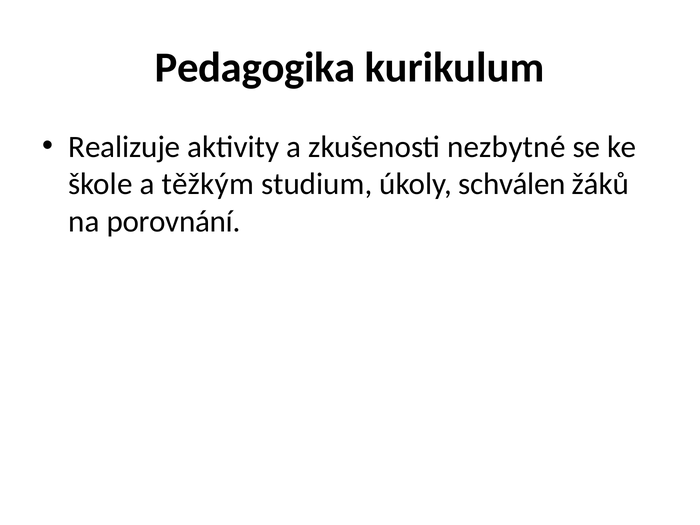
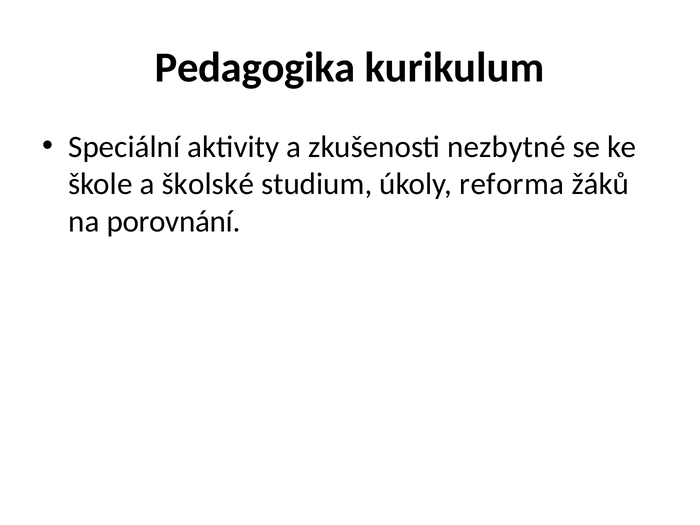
Realizuje: Realizuje -> Speciální (124, 147)
těžkým: těžkým -> školské (208, 184)
schválen: schválen -> reforma (512, 184)
